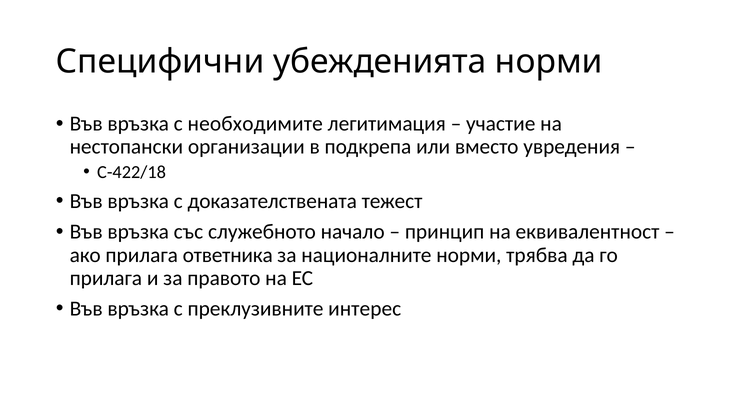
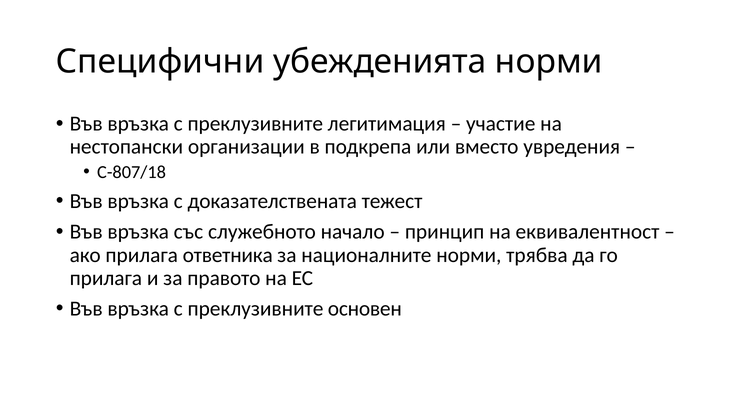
необходимите: необходимите -> преклузивните (255, 124)
С-422/18: С-422/18 -> С-807/18 (132, 172)
интерес: интерес -> основен (365, 309)
